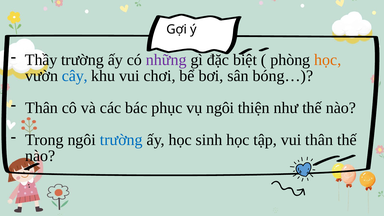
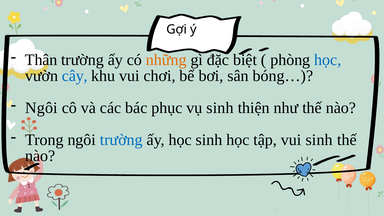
Thầy: Thầy -> Thân (41, 60)
những colour: purple -> orange (166, 60)
học colour: orange -> blue (328, 60)
Thân: Thân -> Ngôi (41, 108)
vụ ngôi: ngôi -> sinh (220, 108)
vui thân: thân -> sinh (319, 140)
